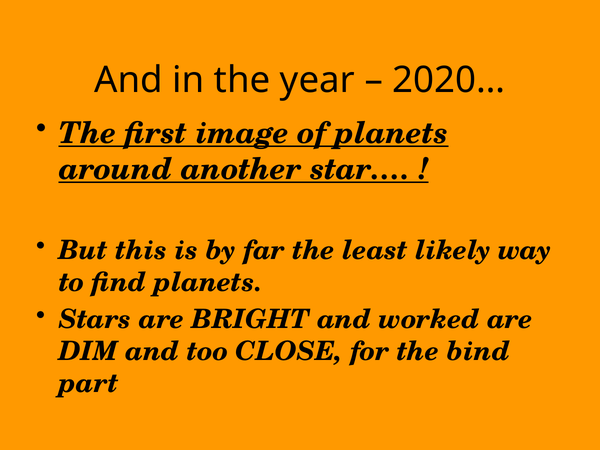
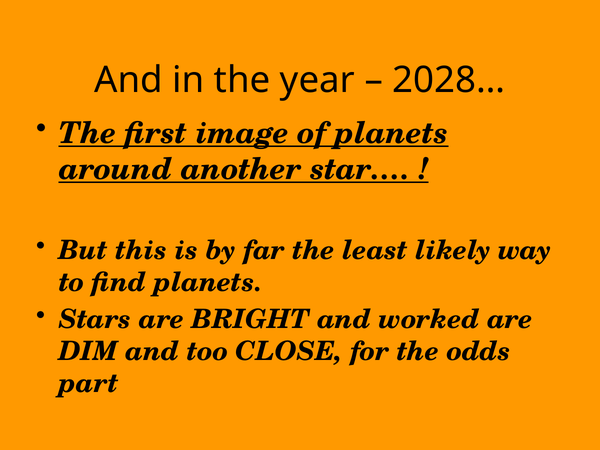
2020…: 2020… -> 2028… (449, 80)
bind: bind -> odds (479, 352)
